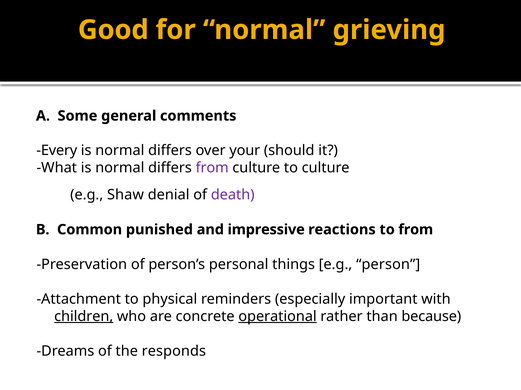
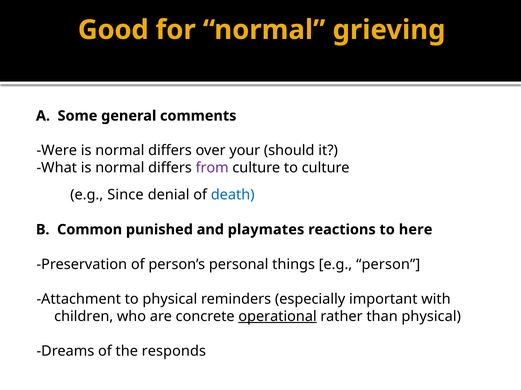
Every: Every -> Were (57, 151)
Shaw: Shaw -> Since (125, 195)
death colour: purple -> blue (233, 195)
impressive: impressive -> playmates (266, 230)
to from: from -> here (416, 230)
children underline: present -> none (84, 317)
than because: because -> physical (431, 317)
